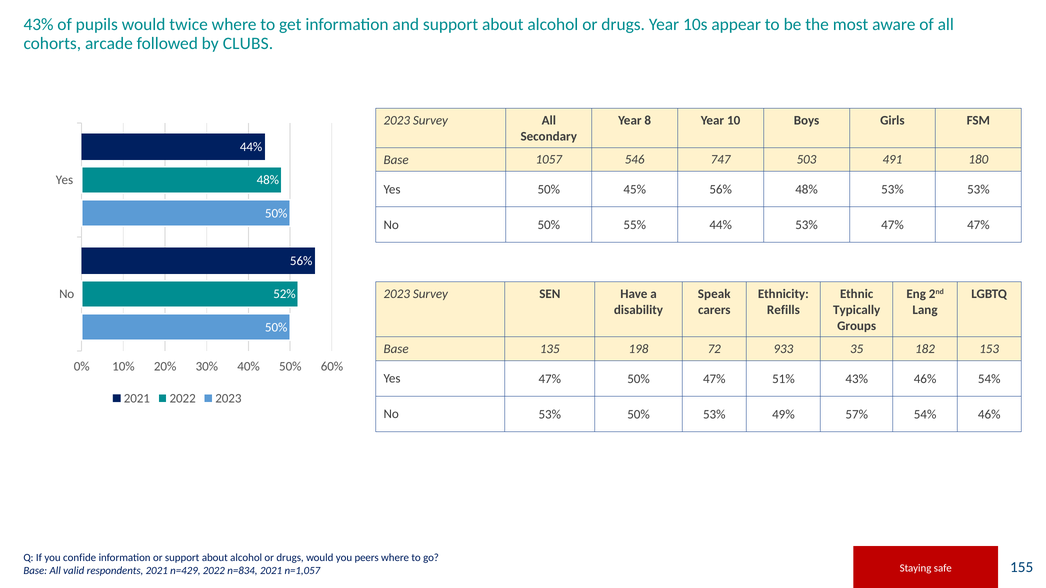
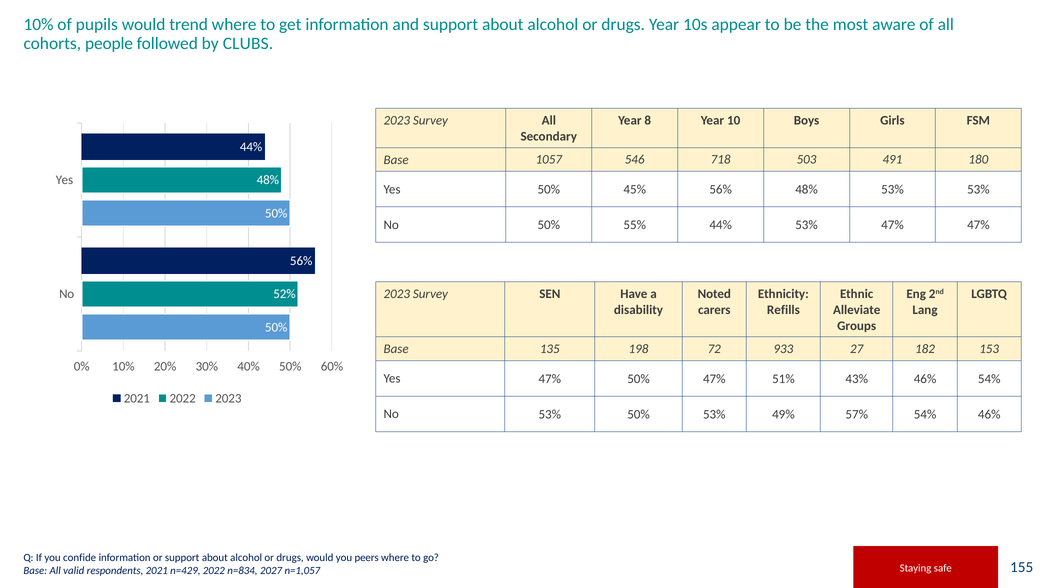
43%: 43% -> 10% (39, 25)
twice: twice -> trend (189, 25)
arcade: arcade -> people (109, 43)
747: 747 -> 718 (721, 160)
Speak: Speak -> Noted (714, 294)
Typically: Typically -> Alleviate (857, 310)
35: 35 -> 27 (857, 349)
n=834 2021: 2021 -> 2027 (271, 571)
